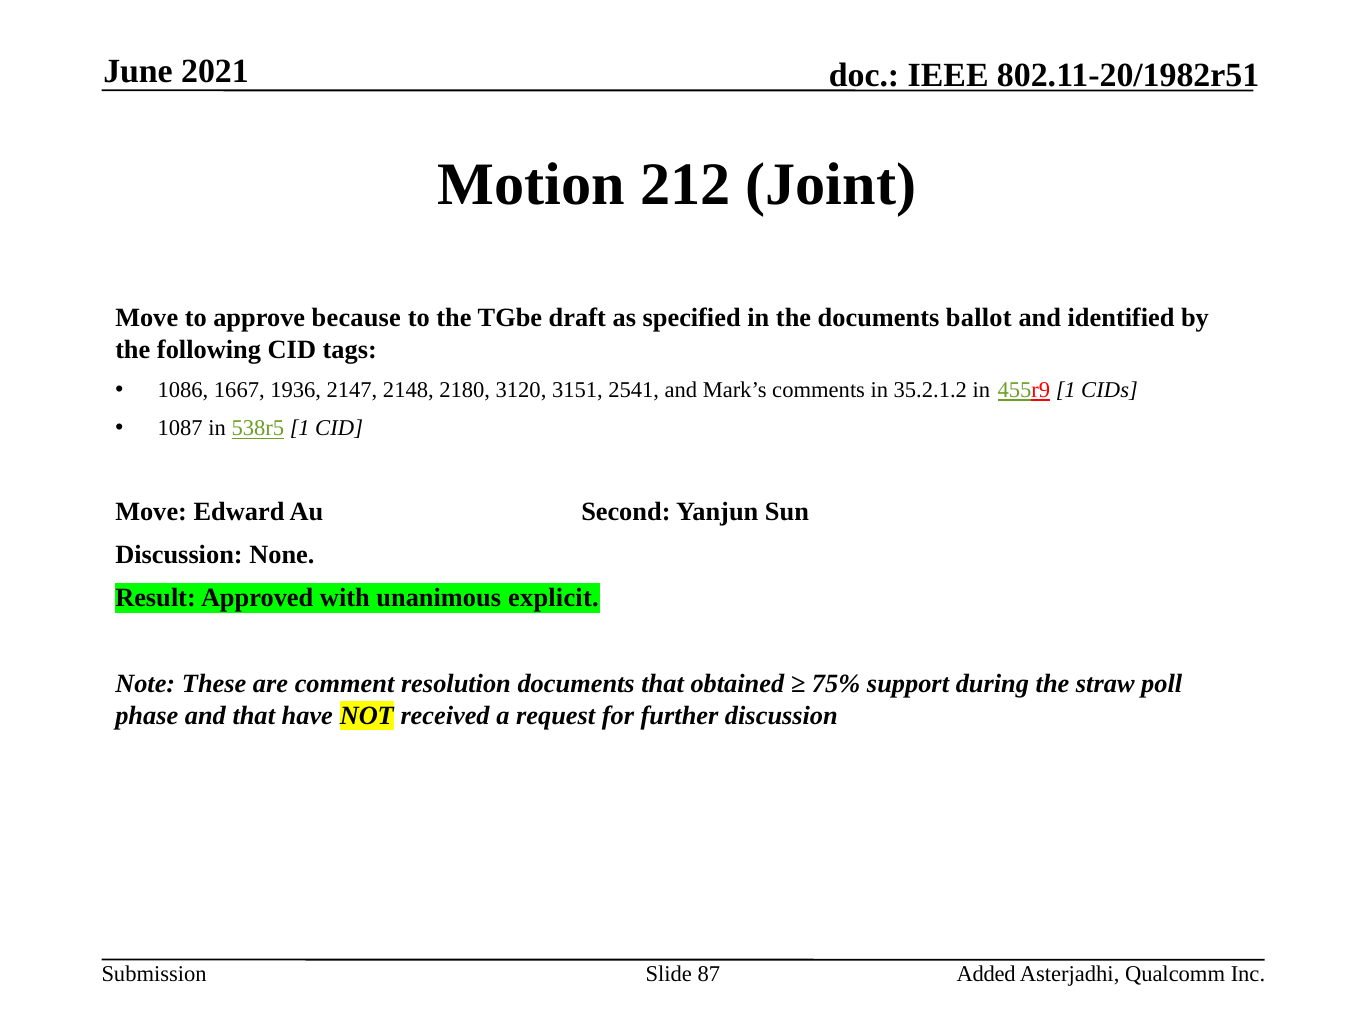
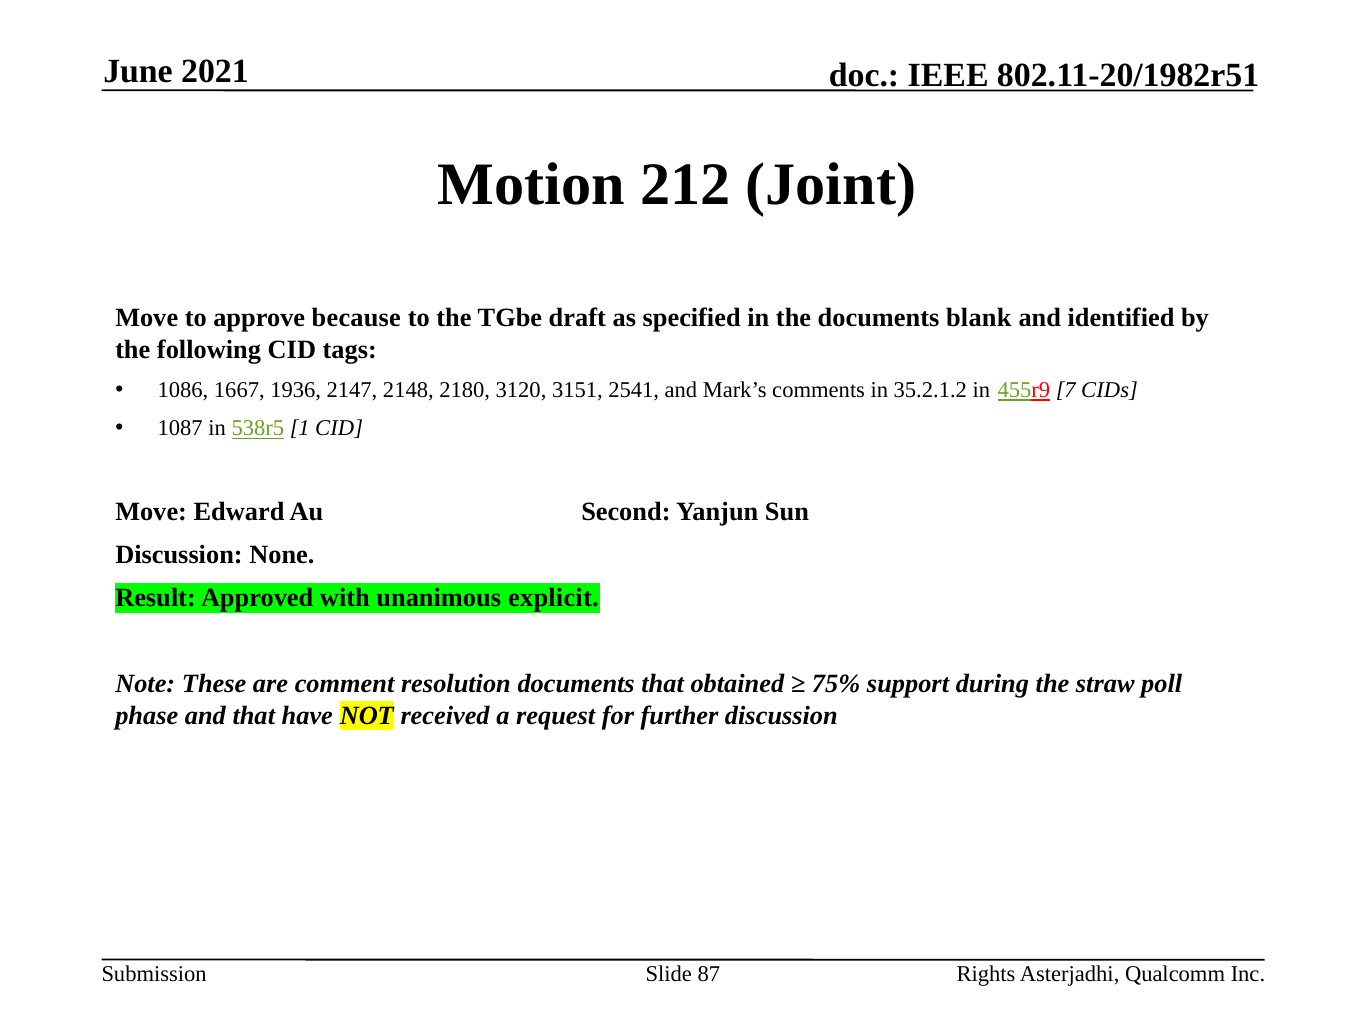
ballot: ballot -> blank (979, 318)
455r9 1: 1 -> 7 (1066, 390)
Added: Added -> Rights (986, 975)
